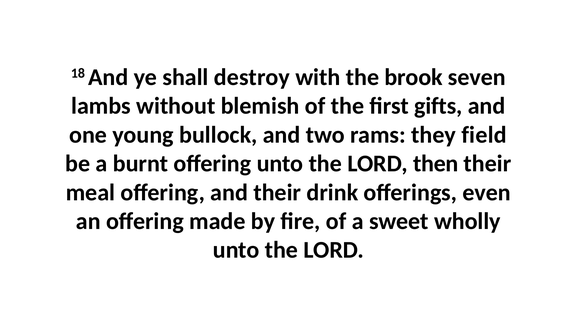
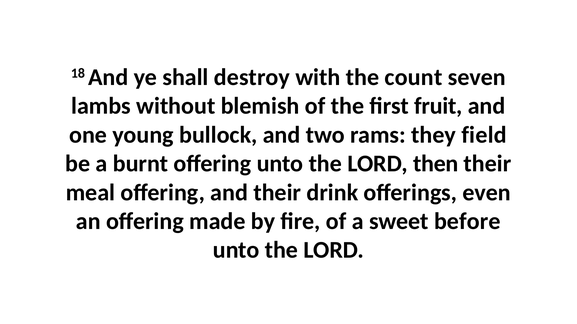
brook: brook -> count (413, 77)
gifts: gifts -> fruit (438, 106)
wholly: wholly -> before (467, 222)
